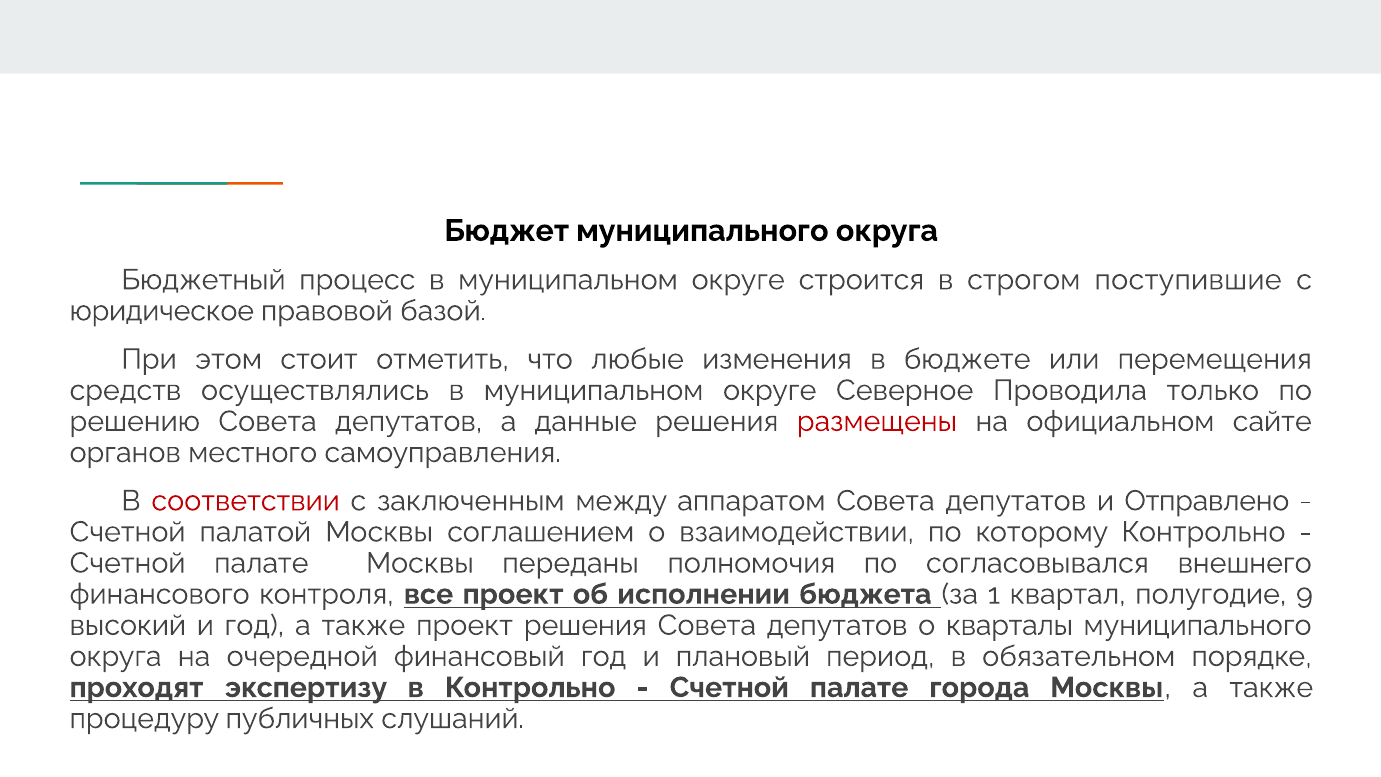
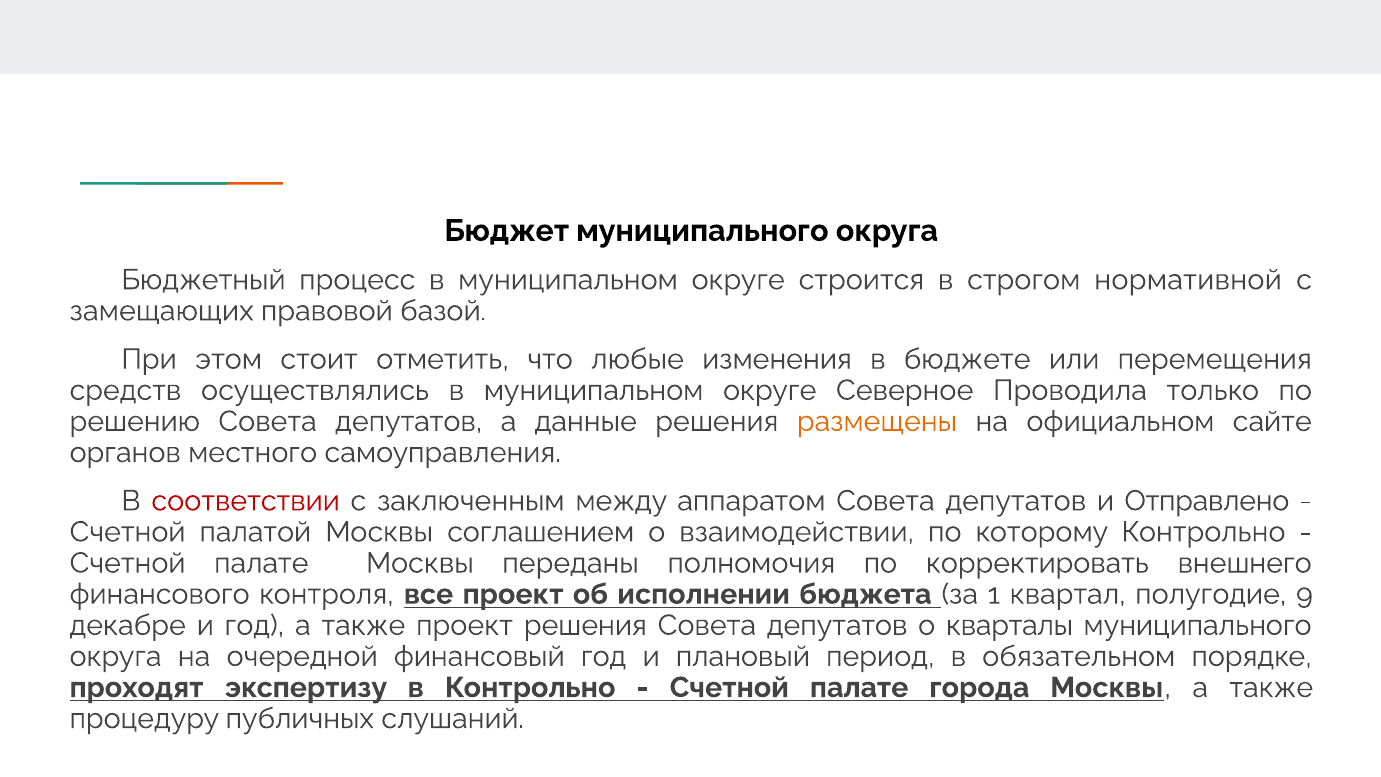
поступившие: поступившие -> нормативной (1188, 280)
юридическое: юридическое -> замещающих (162, 311)
размещены colour: red -> orange (877, 421)
согласовывался: согласовывался -> корректировать (1037, 563)
высокий: высокий -> декабре (128, 625)
